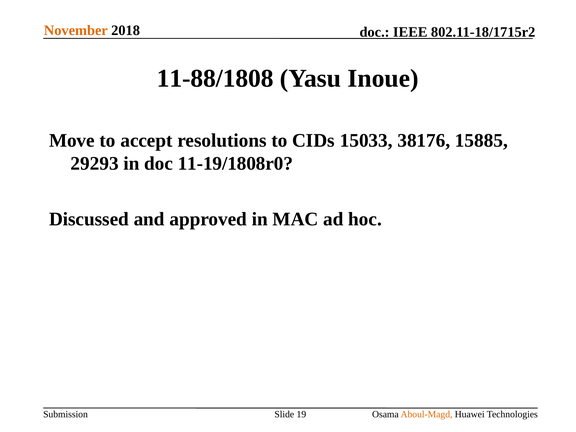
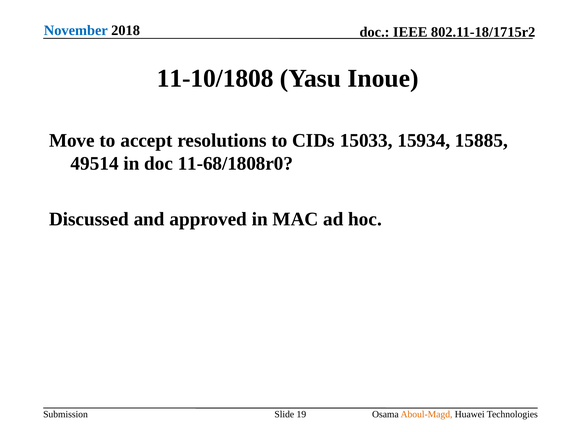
November colour: orange -> blue (76, 31)
11-88/1808: 11-88/1808 -> 11-10/1808 (215, 79)
38176: 38176 -> 15934 (424, 141)
29293: 29293 -> 49514 (95, 164)
11-19/1808r0: 11-19/1808r0 -> 11-68/1808r0 (235, 164)
